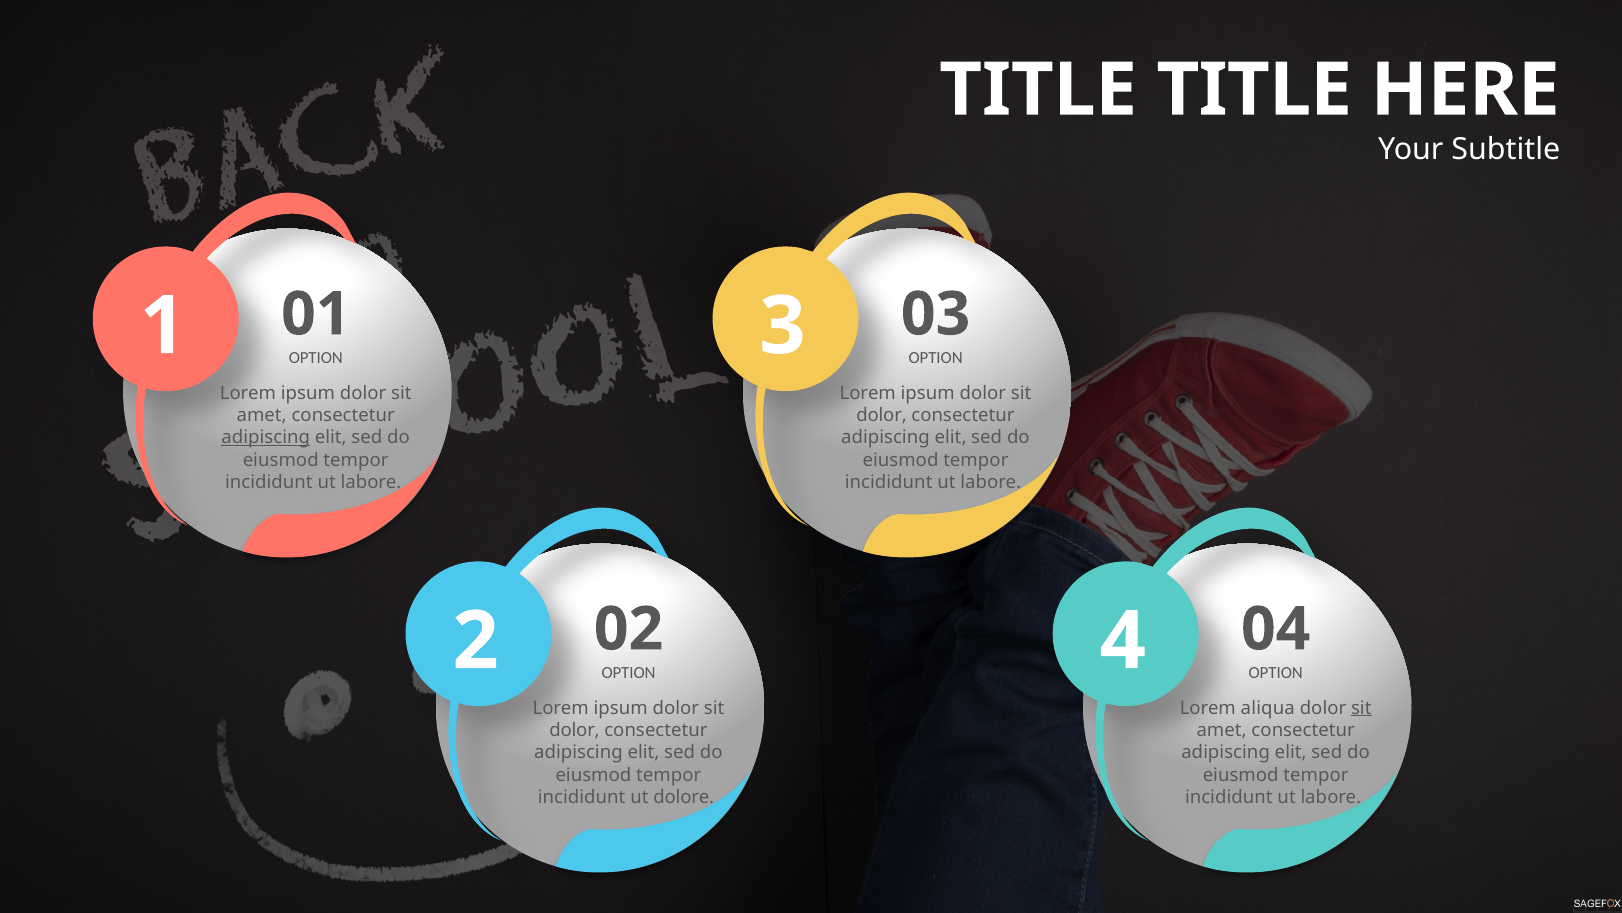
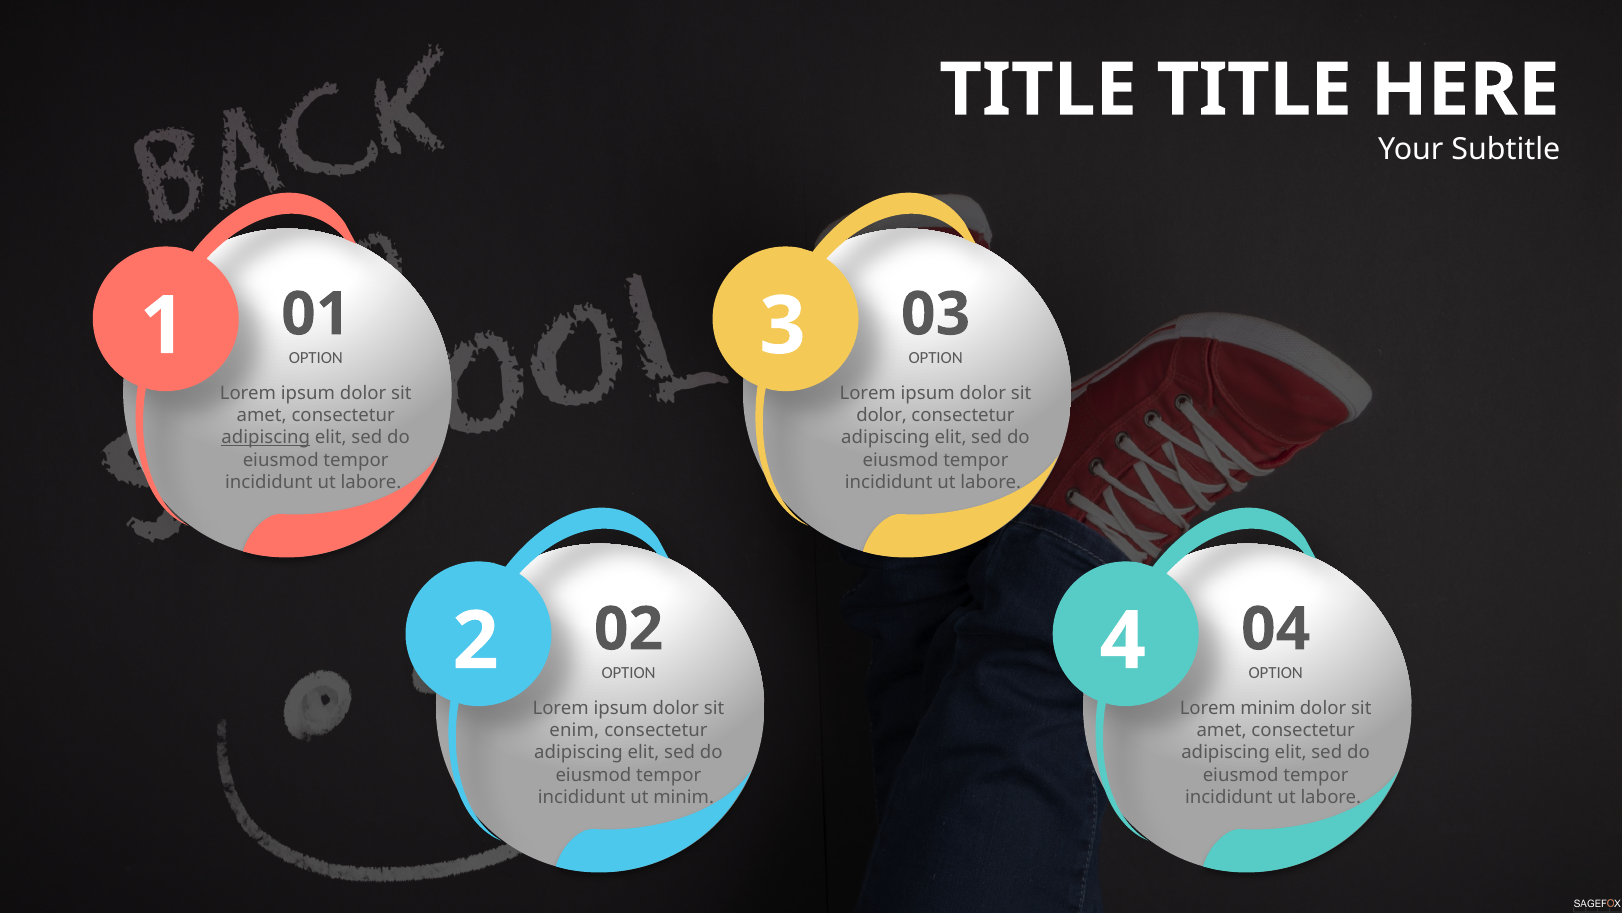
Lorem aliqua: aliqua -> minim (1268, 707)
sit underline: present -> none (1361, 707)
dolor: dolor -> enim (574, 730)
ut dolore: dolore -> minim (684, 797)
